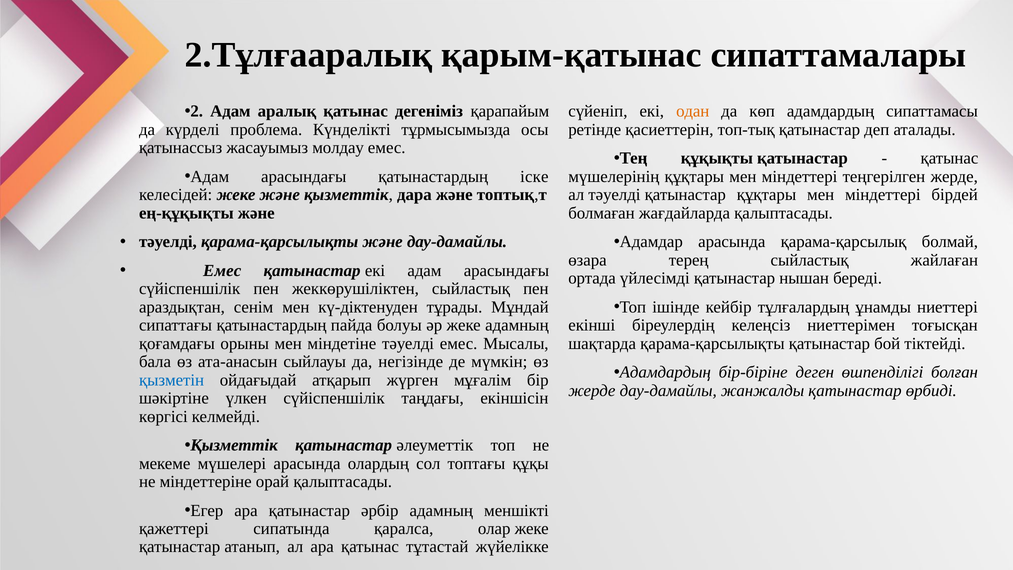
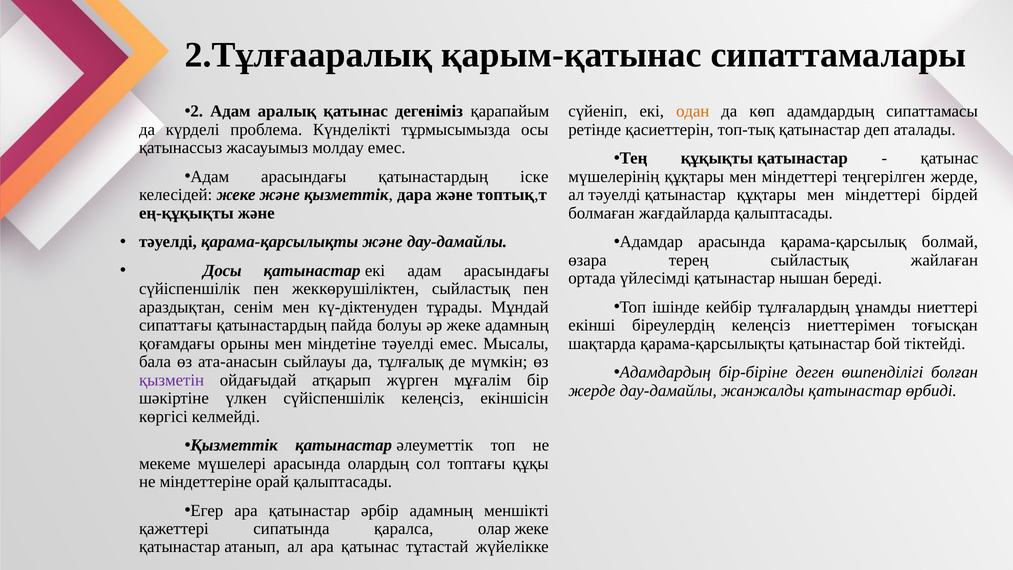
Емес: Емес -> Досы (222, 271)
негізінде: негізінде -> тұлғалық (411, 362)
қызметін colour: blue -> purple (172, 380)
сүйіспеншілік таңдағы: таңдағы -> келеңсіз (433, 398)
